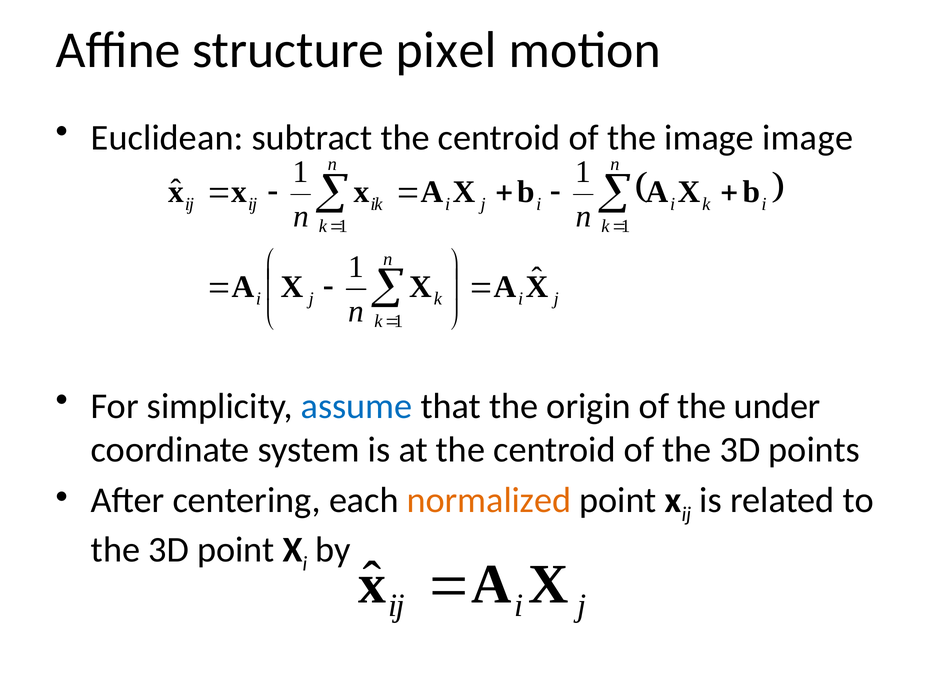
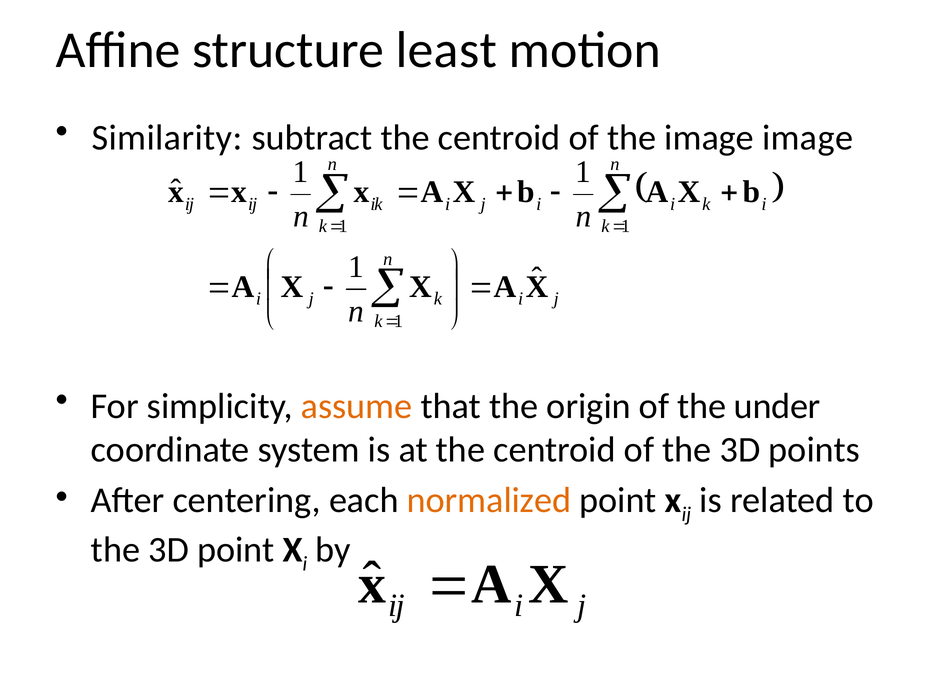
pixel: pixel -> least (446, 50)
Euclidean: Euclidean -> Similarity (167, 138)
assume colour: blue -> orange (357, 406)
